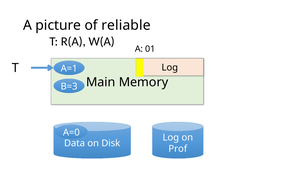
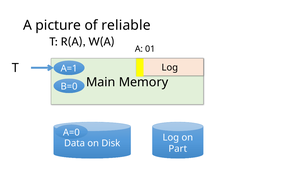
B=3: B=3 -> B=0 (69, 86)
Prof: Prof -> Part (178, 149)
